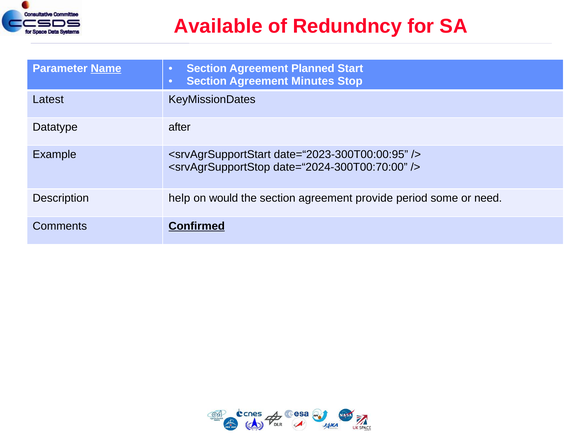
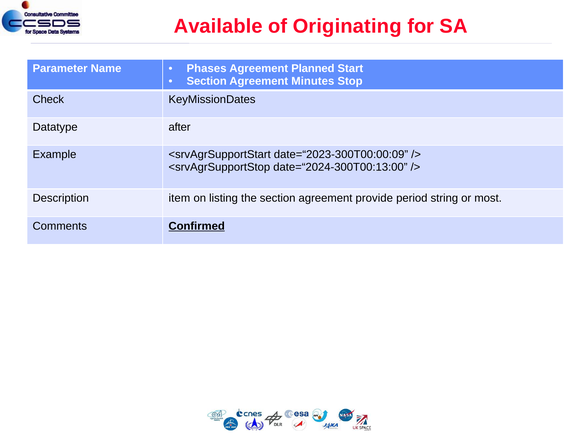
Redundncy: Redundncy -> Originating (347, 26)
Name underline: present -> none (106, 69)
Section: Section -> Phases (207, 69)
Latest: Latest -> Check (48, 100)
date=“2023-300T00:00:95: date=“2023-300T00:00:95 -> date=“2023-300T00:00:09 (341, 155)
date=“2024-300T00:70:00: date=“2024-300T00:70:00 -> date=“2024-300T00:13:00 (340, 167)
help: help -> item (179, 198)
would: would -> listing (224, 198)
some: some -> string (444, 198)
need: need -> most (488, 198)
